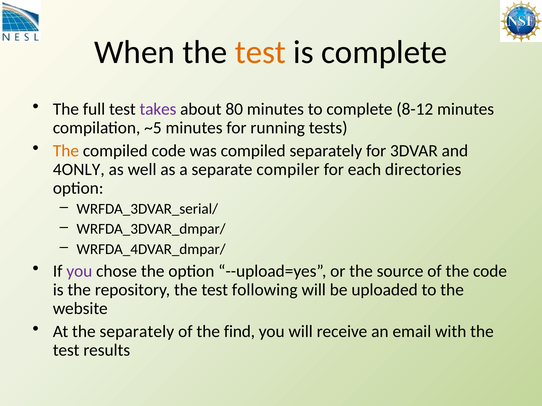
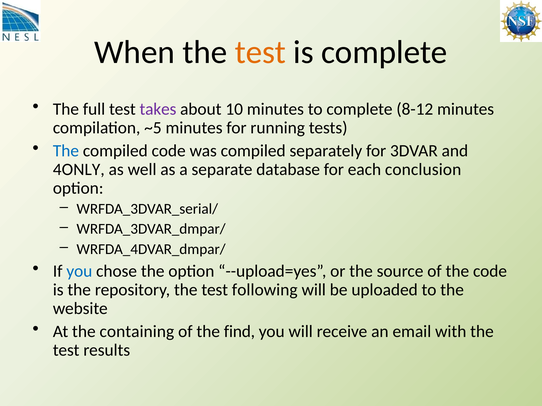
80: 80 -> 10 (234, 109)
The colour: orange -> blue (66, 151)
compiler: compiler -> database (288, 170)
directories: directories -> conclusion (423, 170)
you colour: purple -> blue (79, 271)
the separately: separately -> containing (137, 332)
